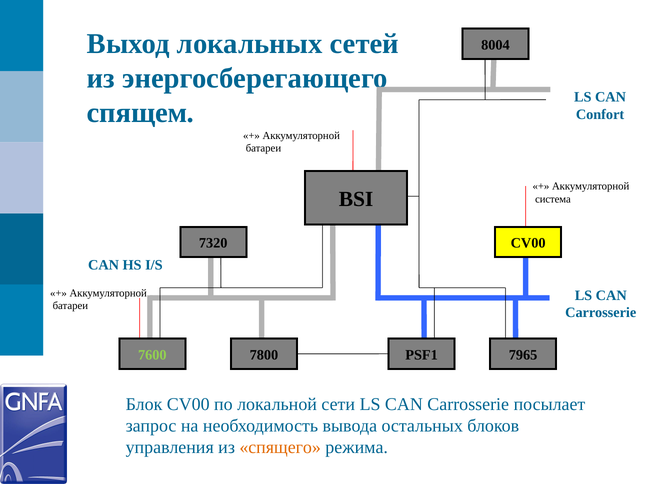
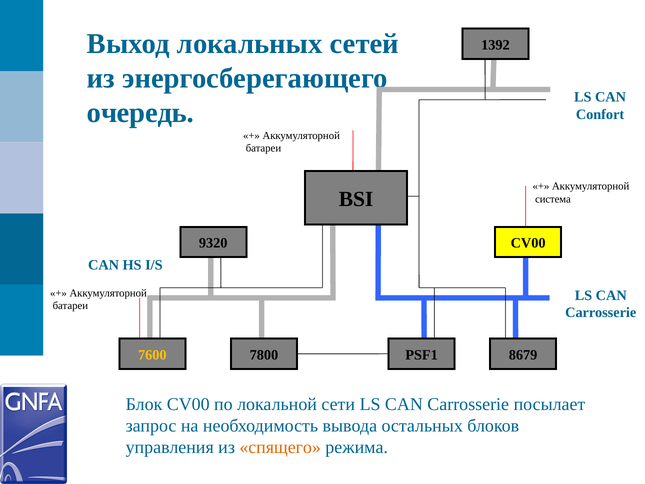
8004: 8004 -> 1392 (495, 45)
спящем: спящем -> очередь (140, 113)
7320: 7320 -> 9320 (213, 243)
7600 colour: light green -> yellow (152, 355)
7965: 7965 -> 8679 (523, 355)
